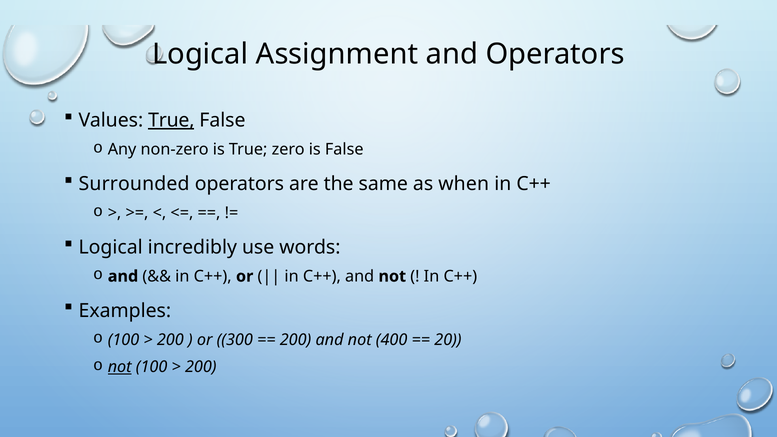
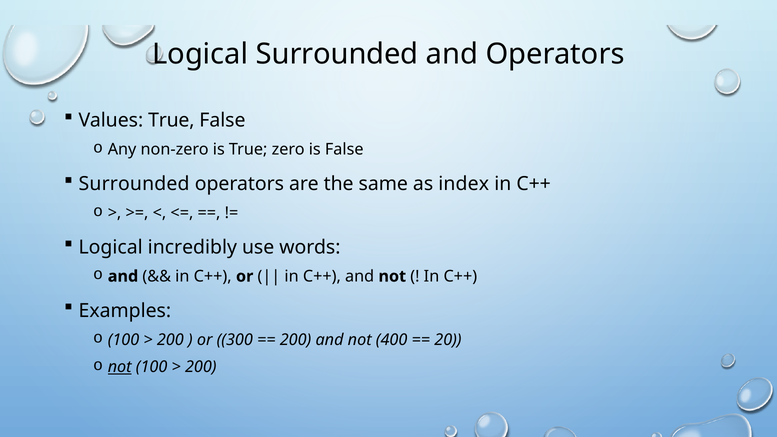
Logical Assignment: Assignment -> Surrounded (337, 54)
True underline: present -> none (171, 120)
when: when -> index (464, 184)
